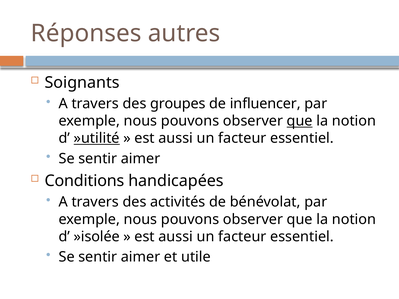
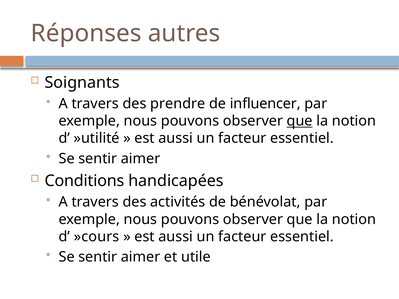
groupes: groupes -> prendre (178, 104)
»utilité underline: present -> none (97, 138)
»isolée: »isolée -> »cours (97, 237)
